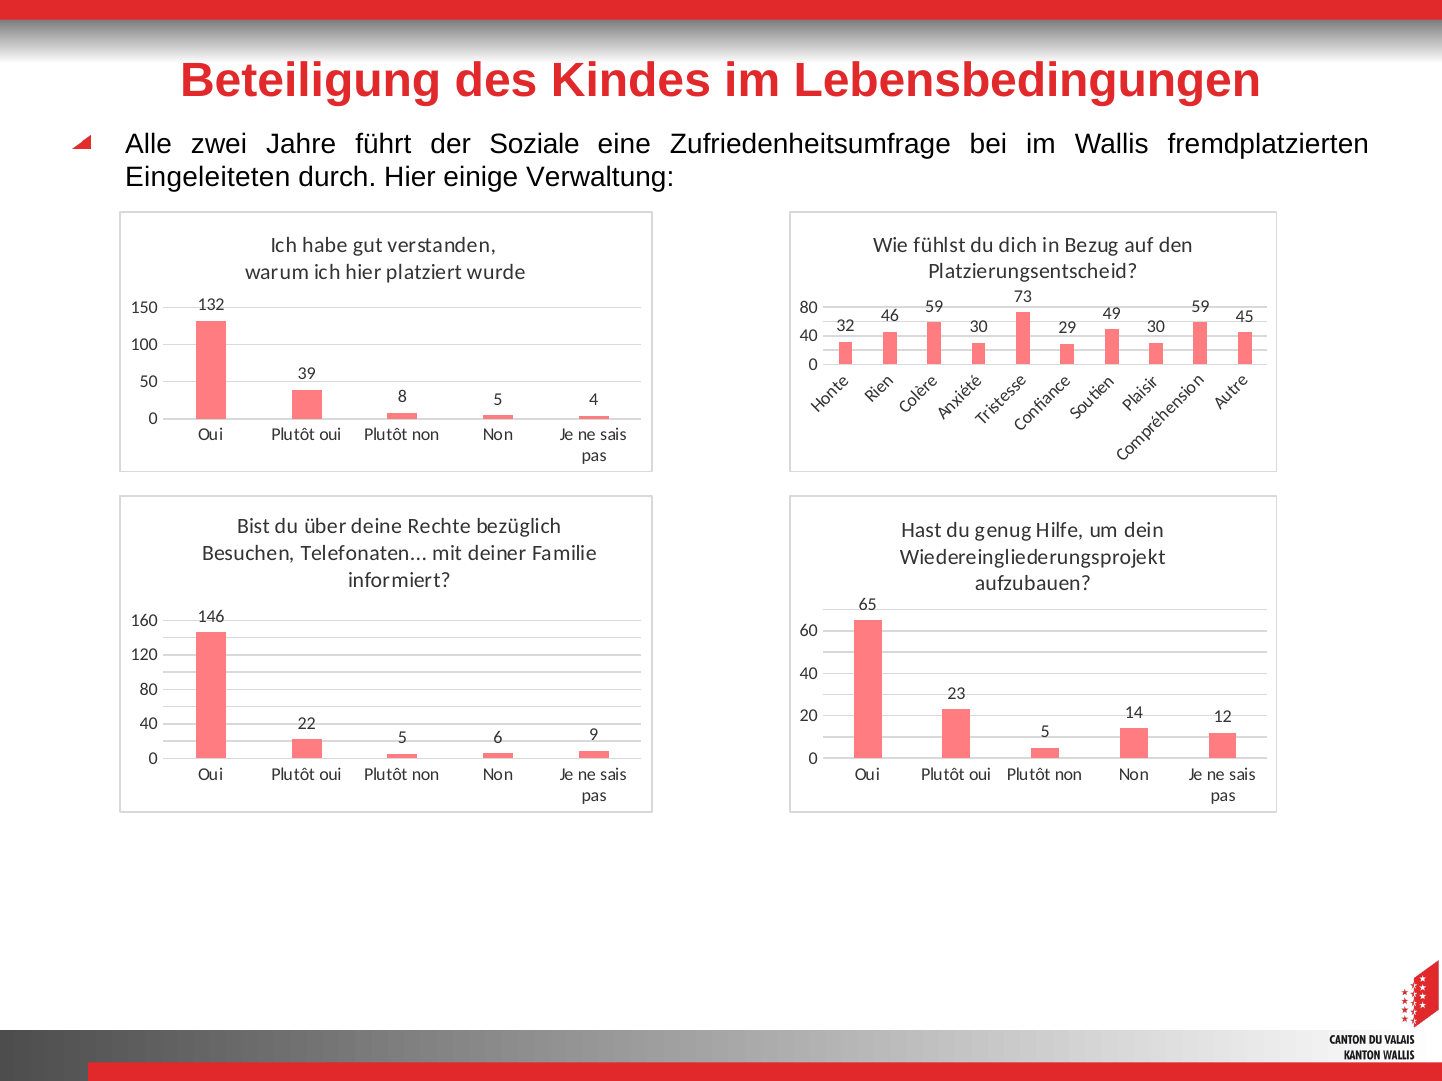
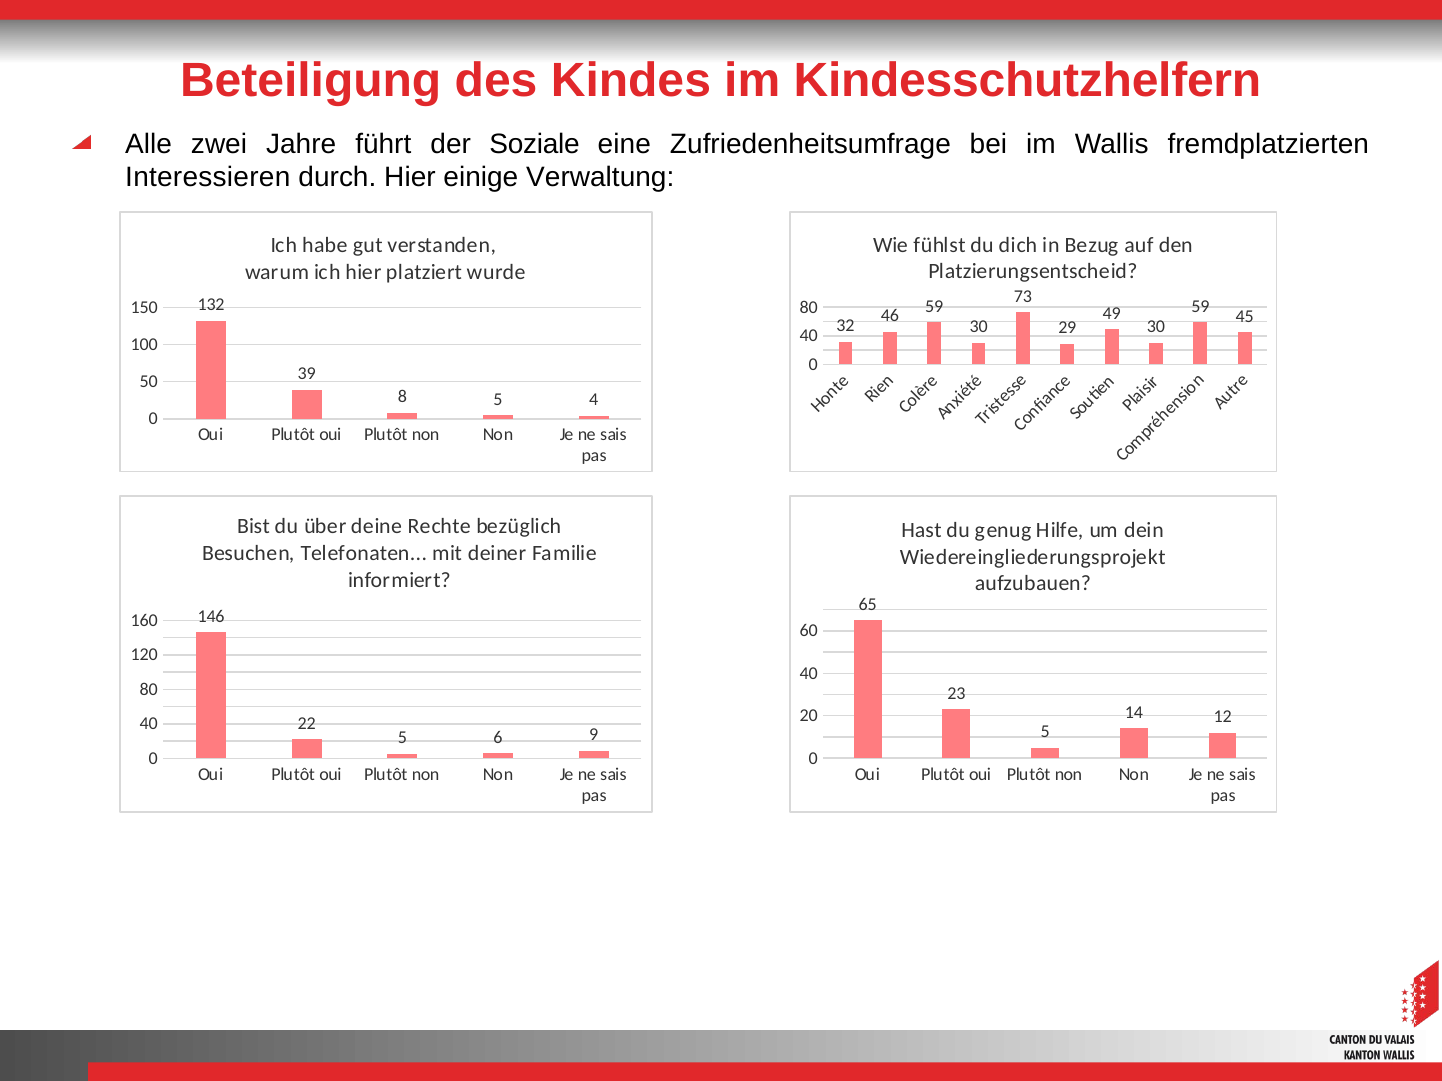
Lebensbedingungen: Lebensbedingungen -> Kindesschutzhelfern (1027, 81)
Eingeleiteten: Eingeleiteten -> Interessieren (208, 178)
